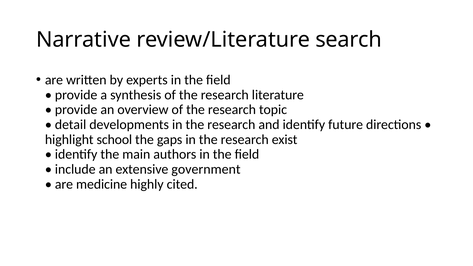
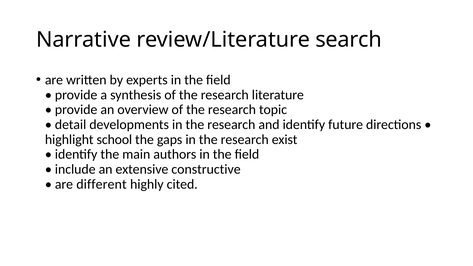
government: government -> constructive (206, 169)
medicine: medicine -> different (101, 184)
